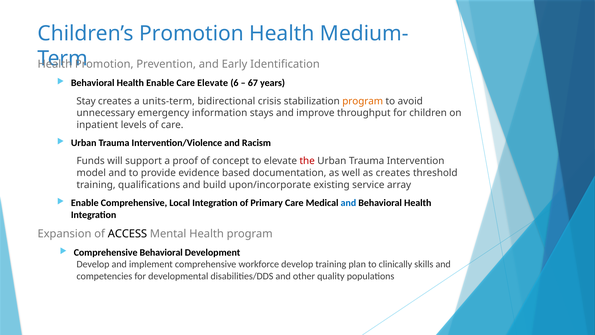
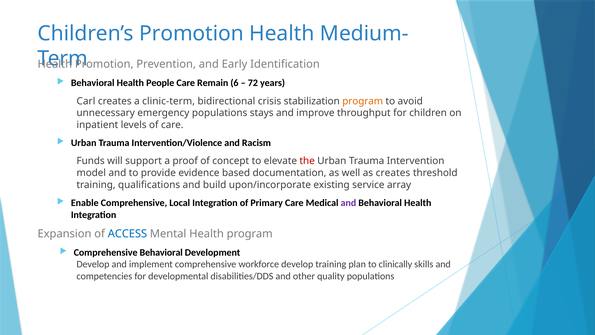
Health Enable: Enable -> People (160, 83)
Care Elevate: Elevate -> Remain (213, 83)
67: 67 -> 72 (253, 83)
Stay: Stay -> Carl (86, 101)
units-term: units-term -> clinic-term (169, 101)
emergency information: information -> populations (220, 113)
and colour: blue -> purple (348, 203)
ACCESS colour: black -> blue (127, 234)
